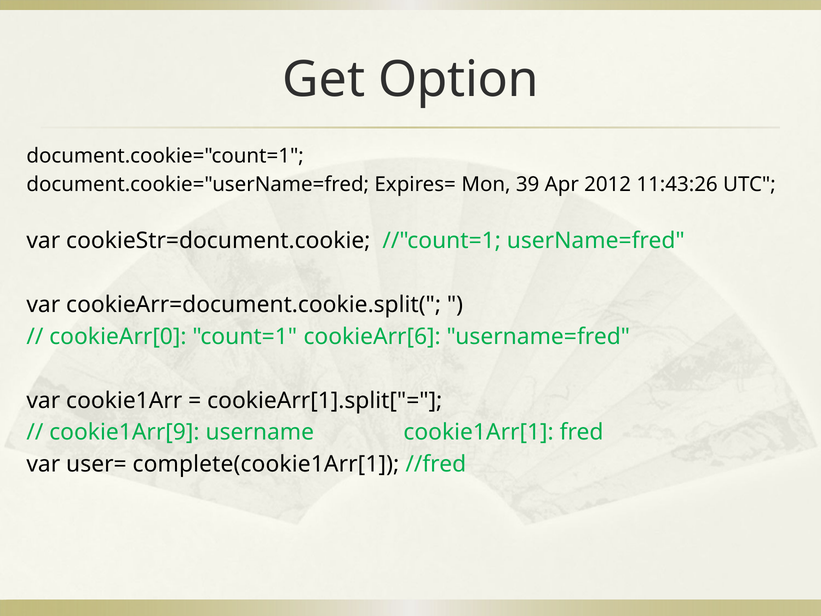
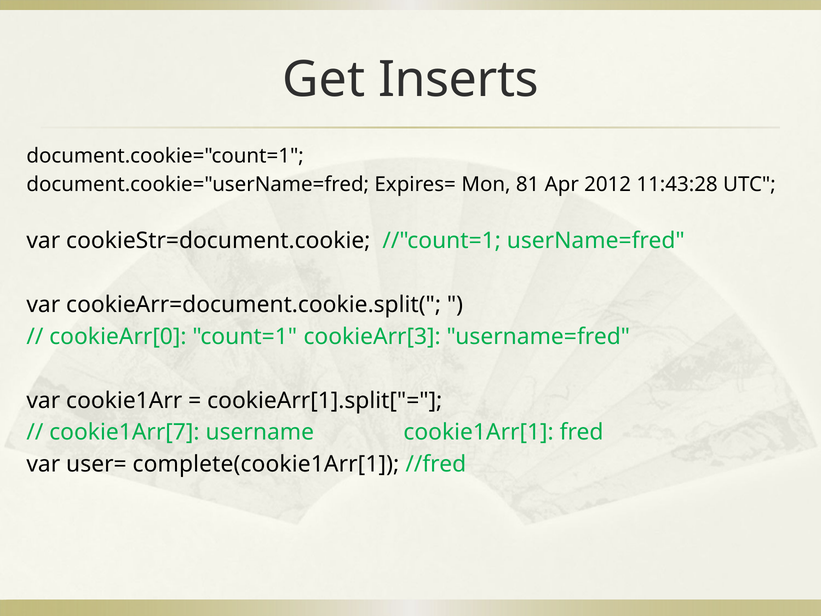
Option: Option -> Inserts (458, 79)
39: 39 -> 81 (528, 184)
11:43:26: 11:43:26 -> 11:43:28 (677, 184)
cookieArr[6: cookieArr[6 -> cookieArr[3 (372, 336)
cookie1Arr[9: cookie1Arr[9 -> cookie1Arr[7 (124, 432)
